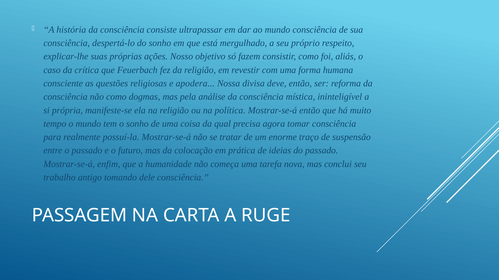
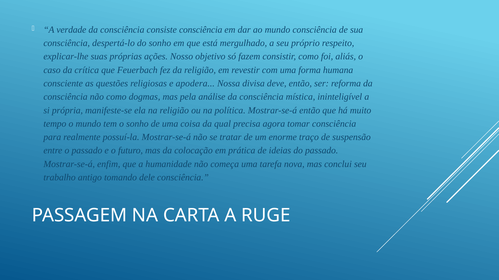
história: história -> verdade (71, 30)
consiste ultrapassar: ultrapassar -> consciência (201, 30)
